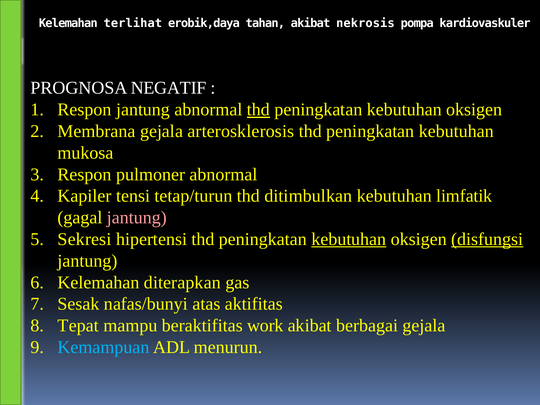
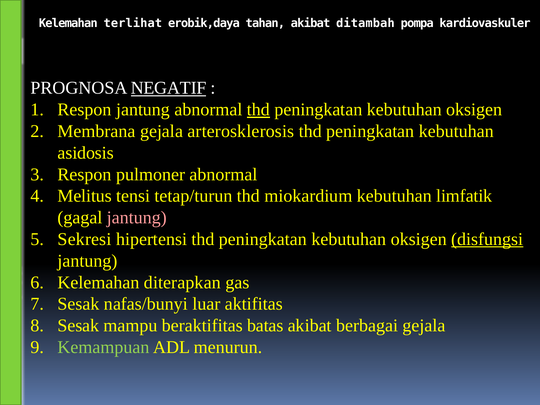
nekrosis: nekrosis -> ditambah (365, 23)
NEGATIF underline: none -> present (169, 88)
mukosa: mukosa -> asidosis (86, 153)
Kapiler: Kapiler -> Melitus (85, 196)
ditimbulkan: ditimbulkan -> miokardium (308, 196)
kebutuhan underline: present -> none (349, 239)
atas: atas -> luar (206, 304)
Tepat: Tepat -> Sesak (78, 326)
work: work -> batas (265, 326)
Kemampuan colour: light blue -> light green (104, 347)
